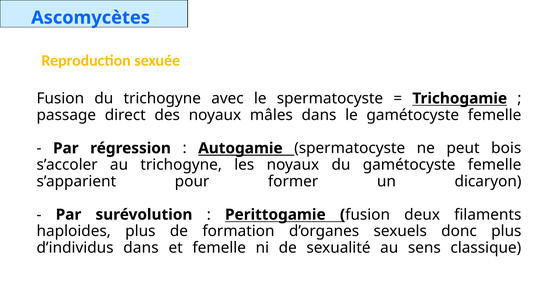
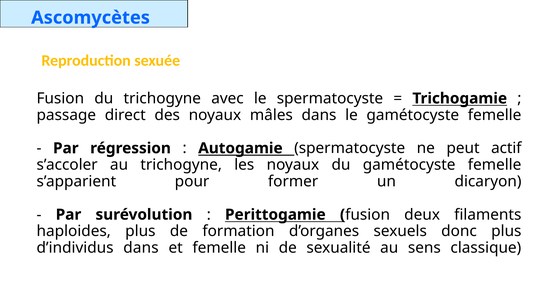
bois: bois -> actif (506, 148)
